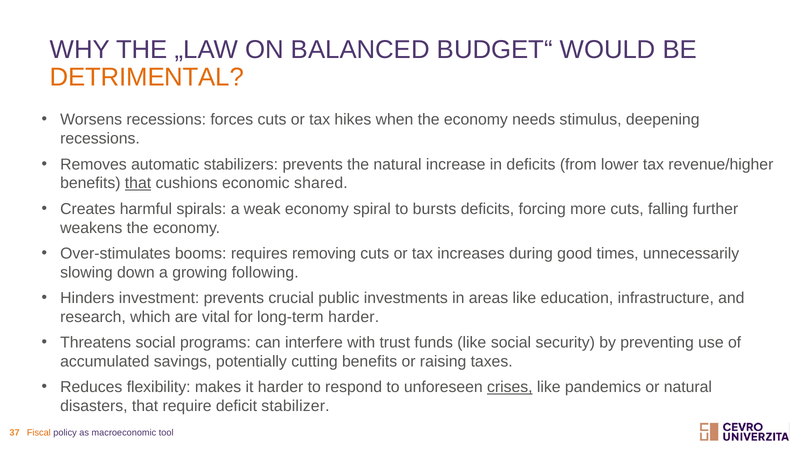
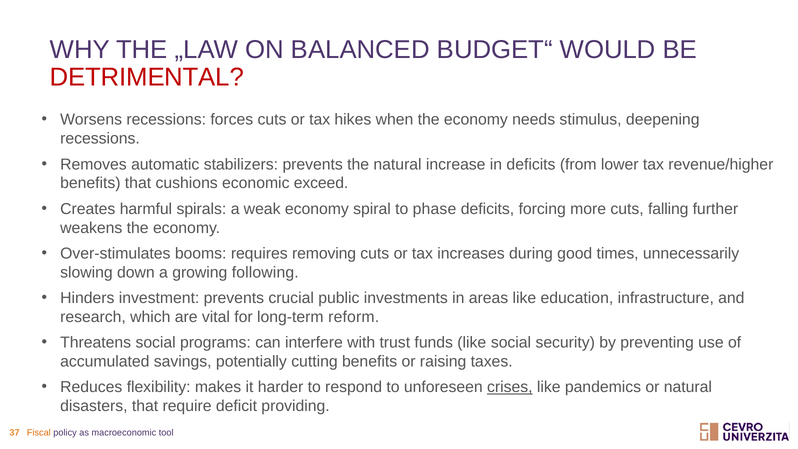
DETRIMENTAL colour: orange -> red (147, 77)
that underline: present -> none (138, 183)
shared: shared -> exceed (321, 183)
bursts: bursts -> phase (434, 209)
long-term harder: harder -> reform (354, 317)
stabilizer: stabilizer -> providing (296, 406)
